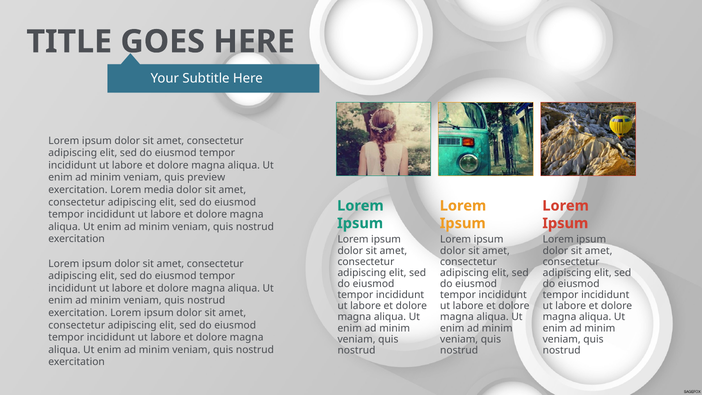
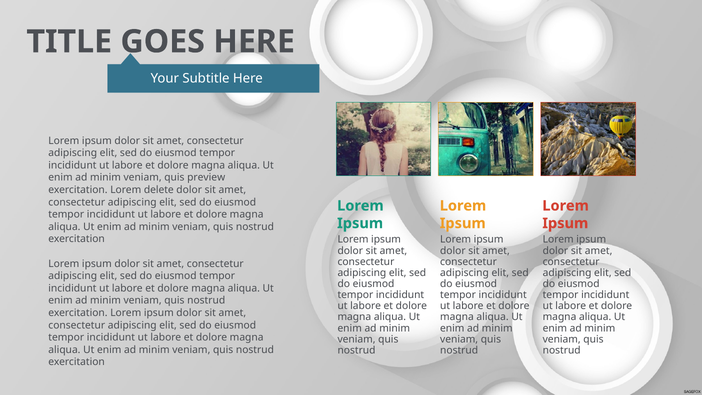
media: media -> delete (159, 190)
